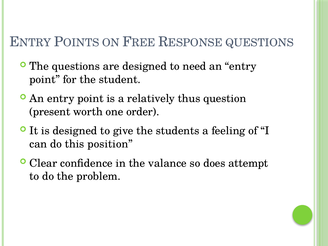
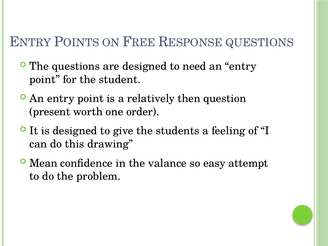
thus: thus -> then (189, 99)
position: position -> drawing (110, 144)
Clear: Clear -> Mean (43, 163)
does: does -> easy (214, 163)
